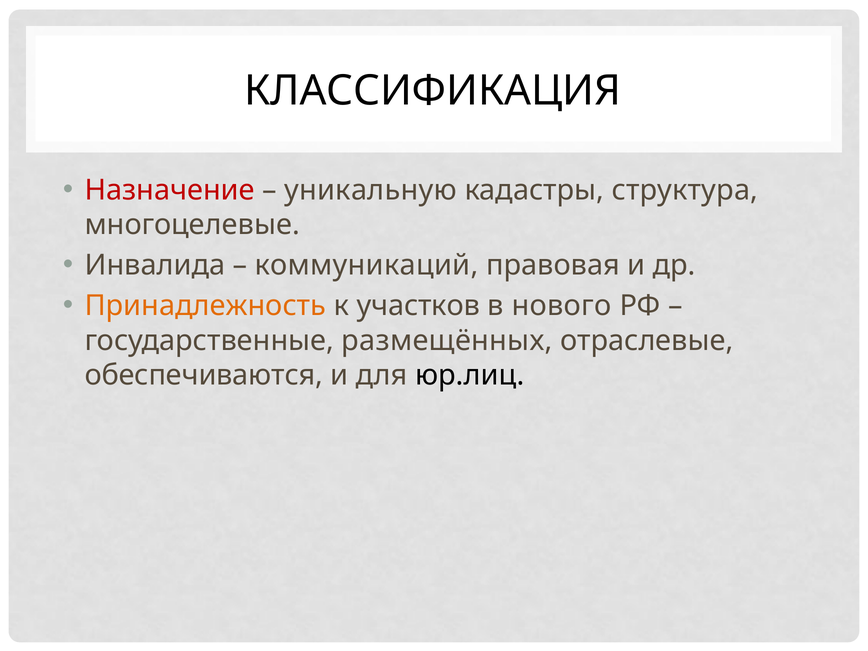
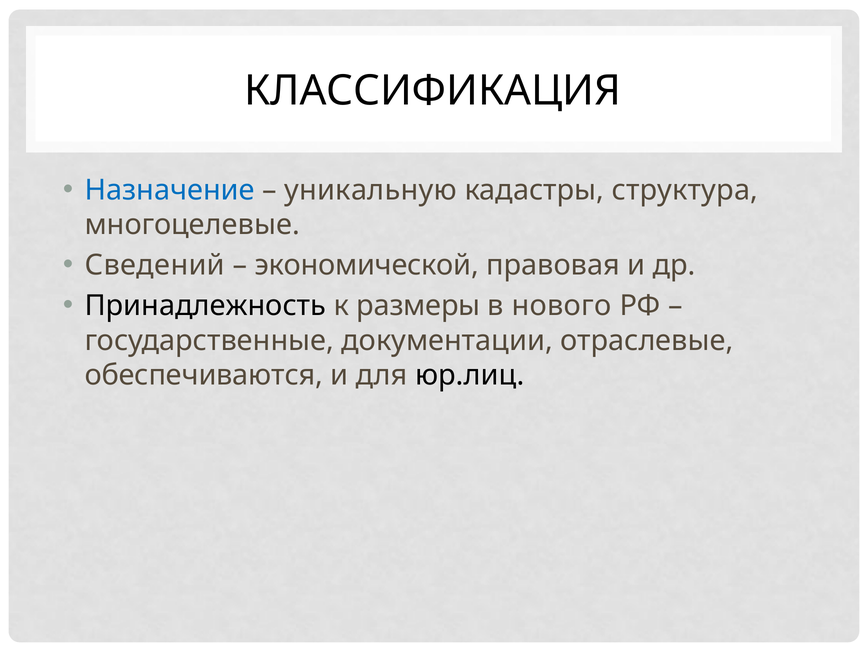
Назначение colour: red -> blue (170, 190)
Инвалида: Инвалида -> Сведений (155, 265)
коммуникаций: коммуникаций -> экономической (367, 265)
Принадлежность colour: orange -> black (205, 306)
участков: участков -> размеры (418, 306)
размещённых: размещённых -> документации (447, 341)
